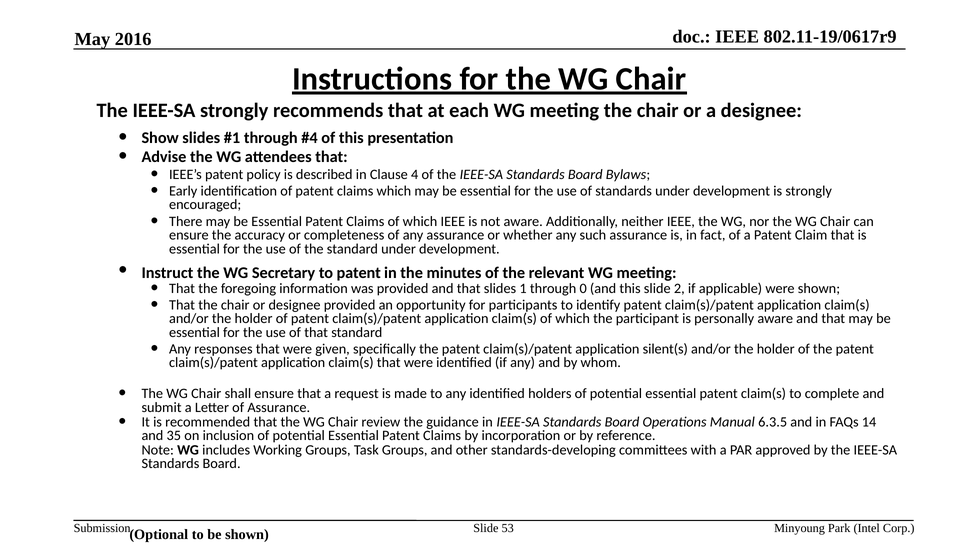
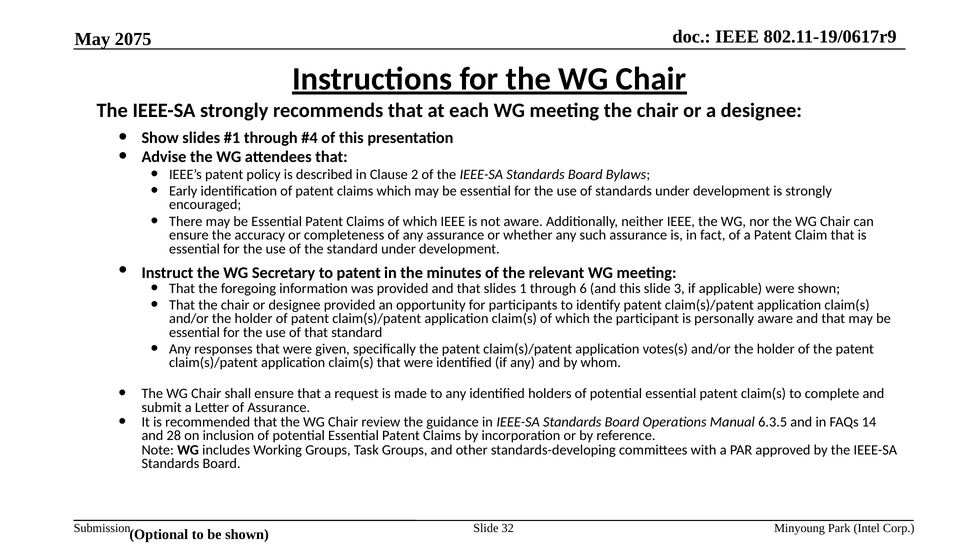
2016: 2016 -> 2075 (133, 39)
4: 4 -> 2 (415, 174)
0: 0 -> 6 (583, 288)
2: 2 -> 3 (679, 288)
silent(s: silent(s -> votes(s (665, 349)
35: 35 -> 28 (174, 435)
53: 53 -> 32 (508, 528)
